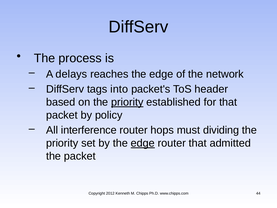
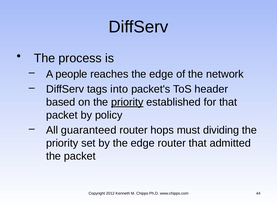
delays: delays -> people (71, 74)
interference: interference -> guaranteed (89, 130)
edge underline: present -> none (143, 143)
